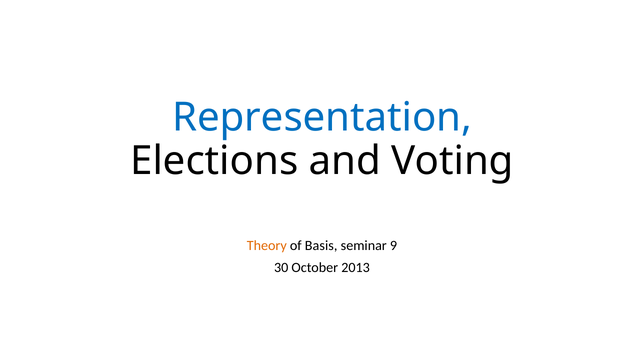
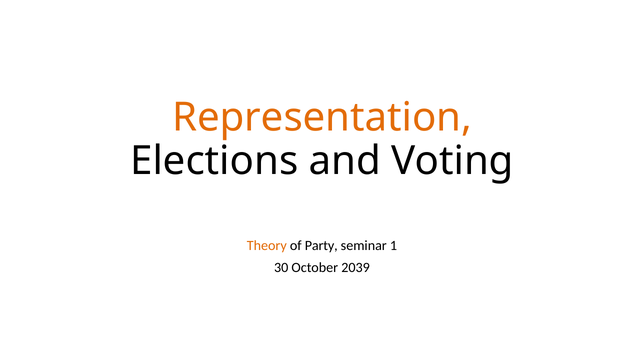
Representation colour: blue -> orange (322, 118)
Basis: Basis -> Party (321, 246)
9: 9 -> 1 (394, 246)
2013: 2013 -> 2039 (356, 268)
